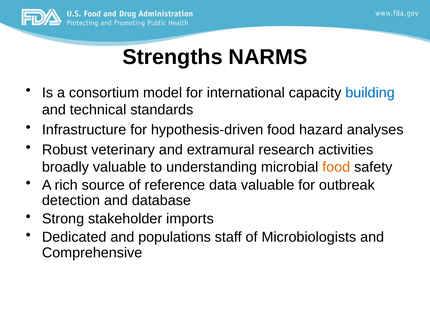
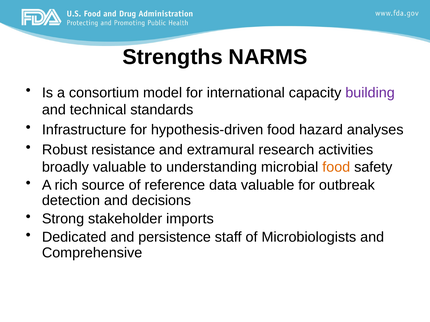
building colour: blue -> purple (370, 93)
veterinary: veterinary -> resistance (123, 150)
database: database -> decisions (161, 201)
populations: populations -> persistence (175, 238)
